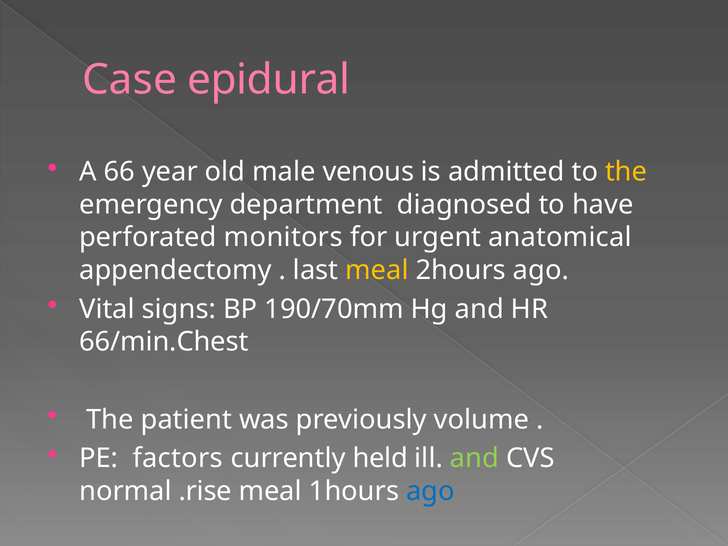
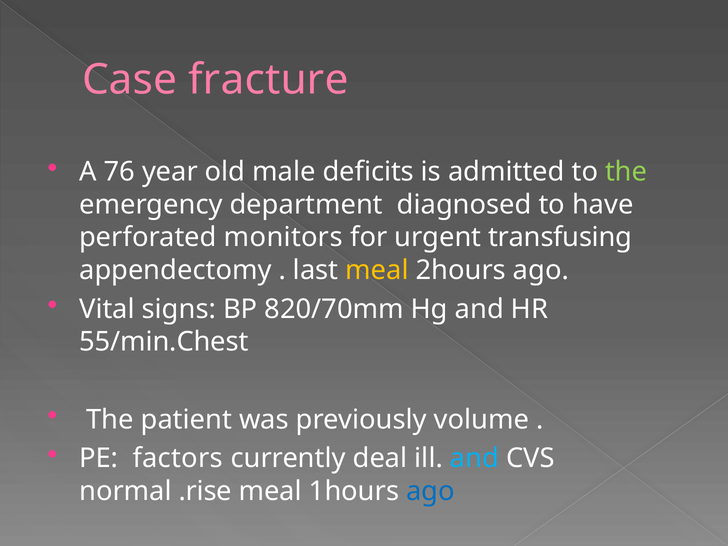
epidural: epidural -> fracture (268, 80)
66: 66 -> 76 (119, 172)
venous: venous -> deficits (368, 172)
the colour: yellow -> light green (626, 172)
anatomical: anatomical -> transfusing (560, 237)
190/70mm: 190/70mm -> 820/70mm (334, 309)
66/min.Chest: 66/min.Chest -> 55/min.Chest (164, 342)
held: held -> deal (380, 458)
and colour: light green -> light blue (474, 458)
